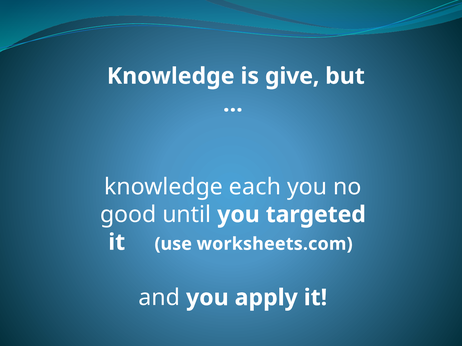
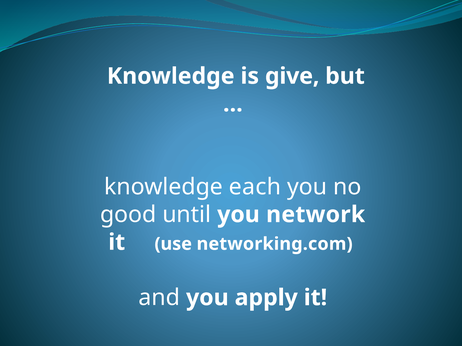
targeted: targeted -> network (316, 215)
worksheets.com: worksheets.com -> networking.com (275, 244)
